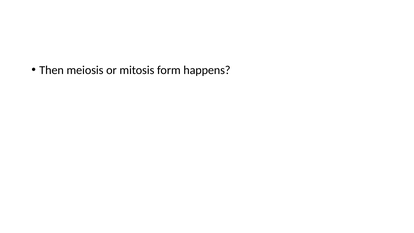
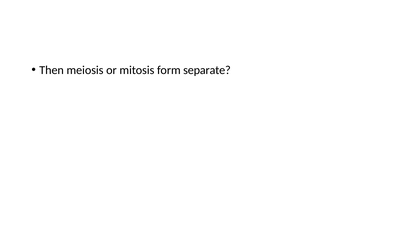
happens: happens -> separate (207, 70)
